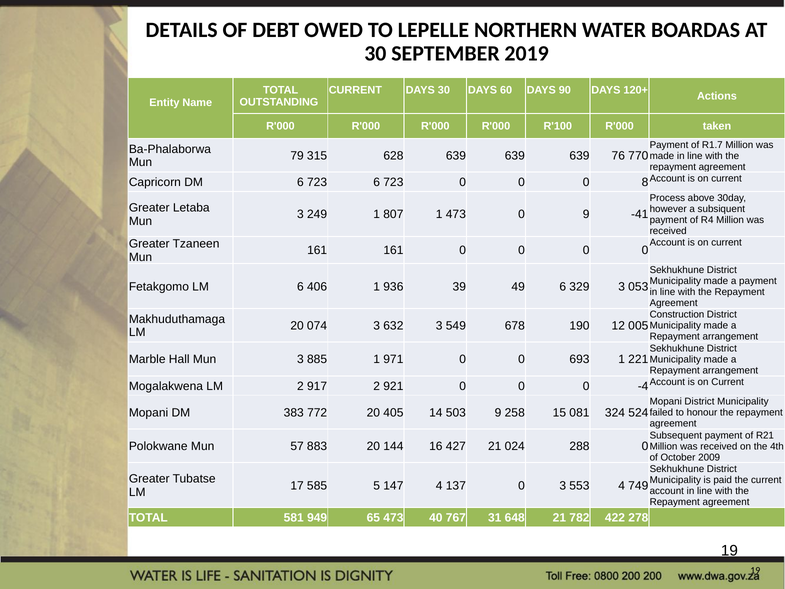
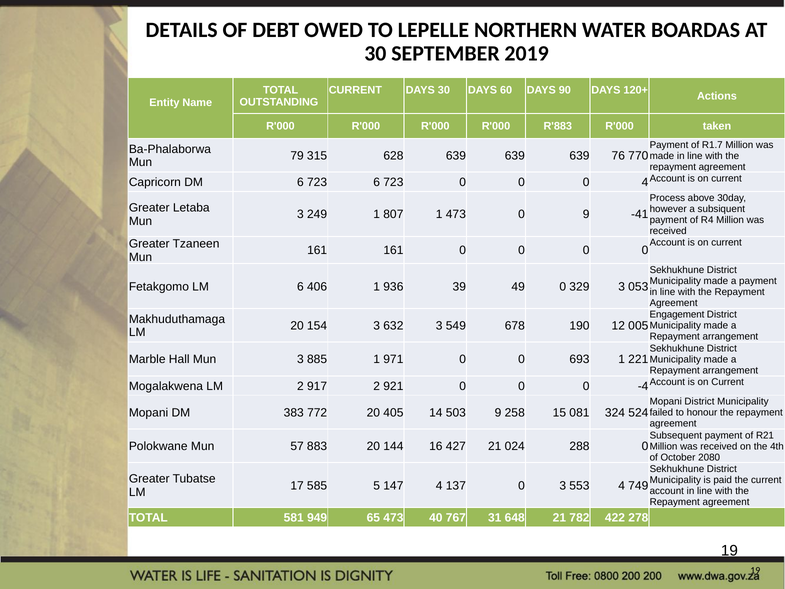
R'100: R'100 -> R'883 (558, 126)
0 8: 8 -> 4 (645, 182)
49 6: 6 -> 0 (563, 286)
Construction: Construction -> Engagement (677, 315)
074: 074 -> 154 (317, 326)
2009: 2009 -> 2080 (709, 457)
